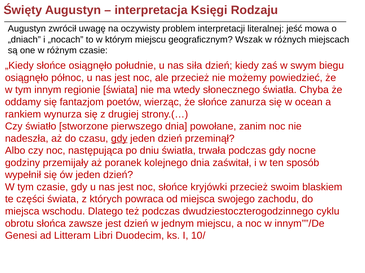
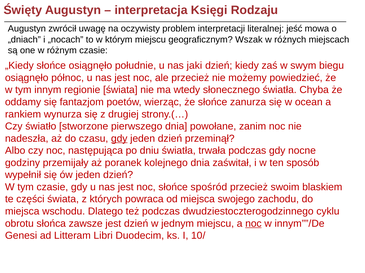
siła: siła -> jaki (194, 66)
kryjówki: kryjówki -> spośród (209, 188)
noc underline: none -> present (253, 224)
